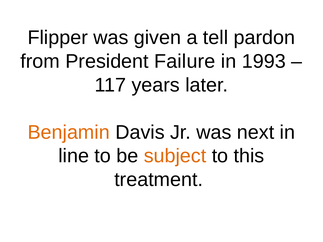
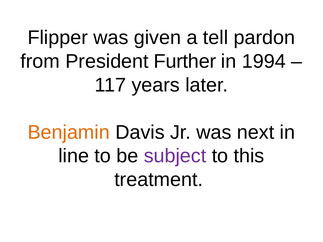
Failure: Failure -> Further (185, 61)
1993: 1993 -> 1994 (264, 61)
subject colour: orange -> purple (175, 156)
